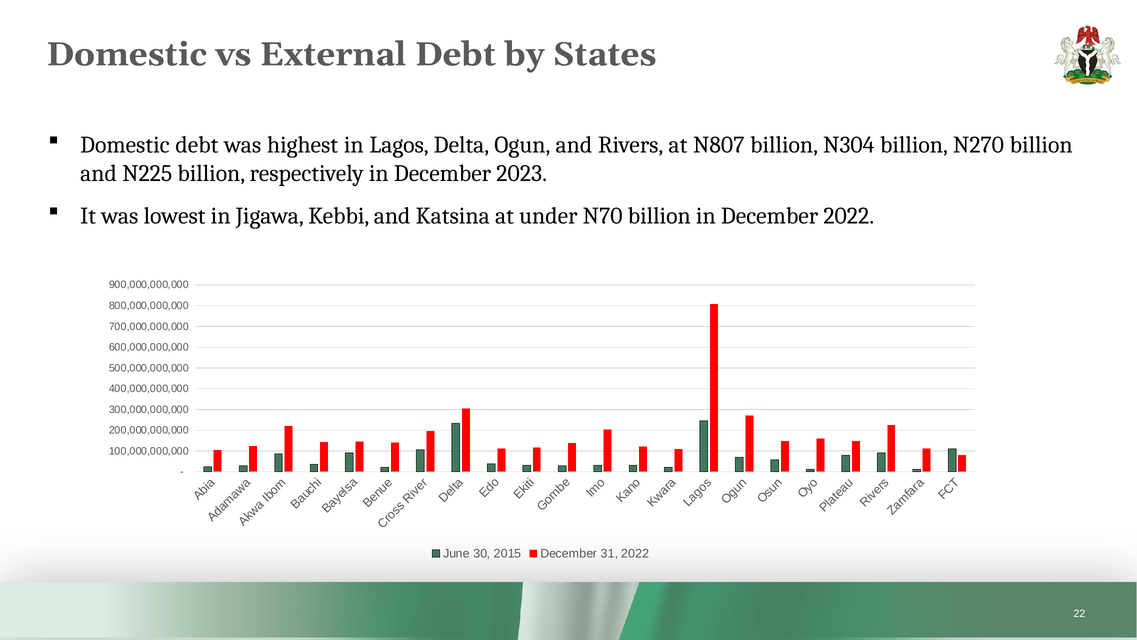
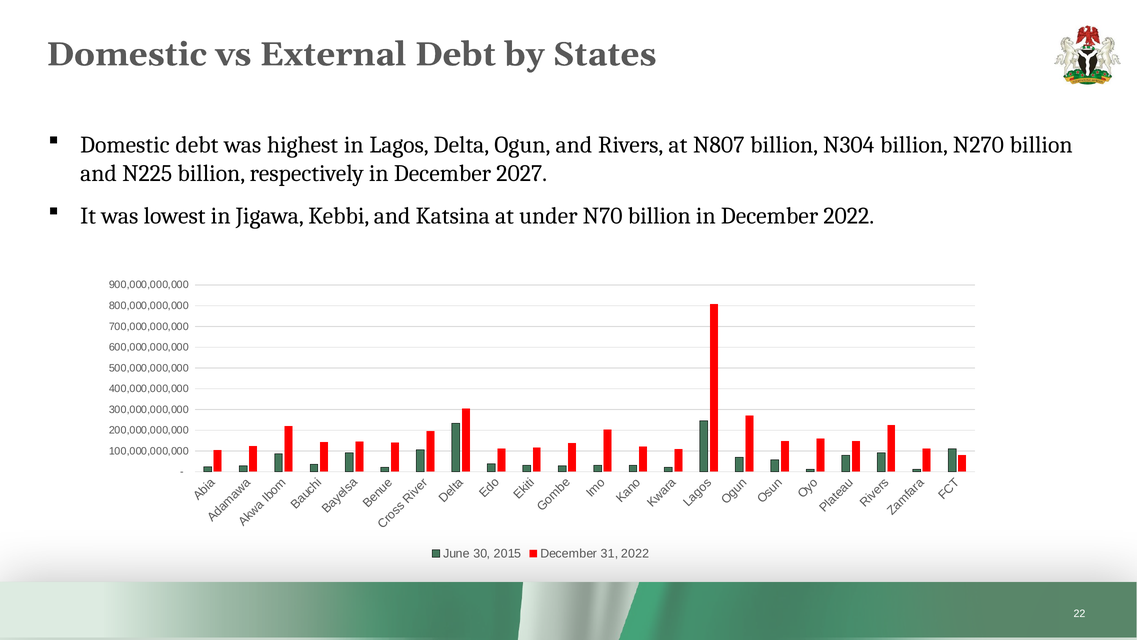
2023: 2023 -> 2027 (522, 173)
